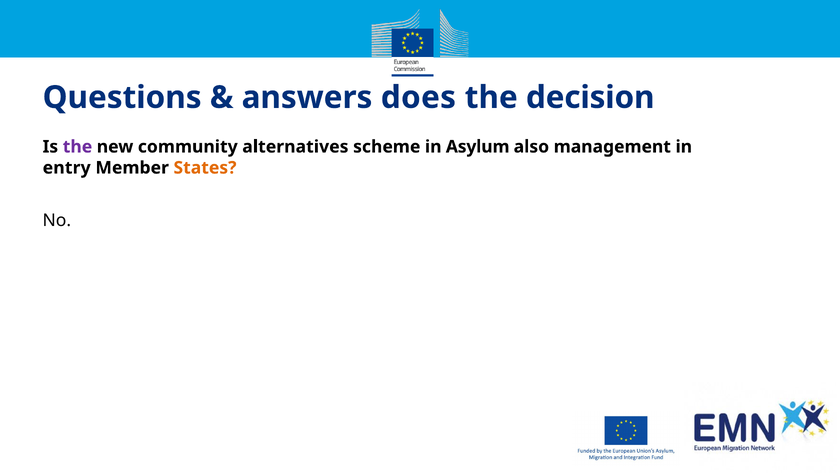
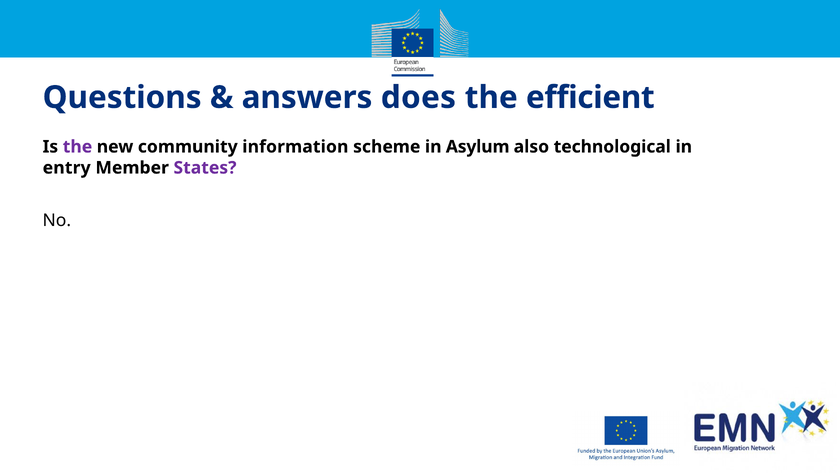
decision: decision -> efficient (590, 97)
alternatives: alternatives -> information (295, 147)
management: management -> technological (612, 147)
States colour: orange -> purple (205, 168)
